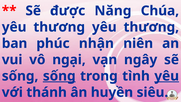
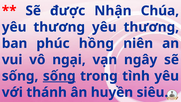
Năng: Năng -> Nhận (113, 11)
nhận: nhận -> hồng (96, 43)
yêu underline: present -> none (167, 76)
